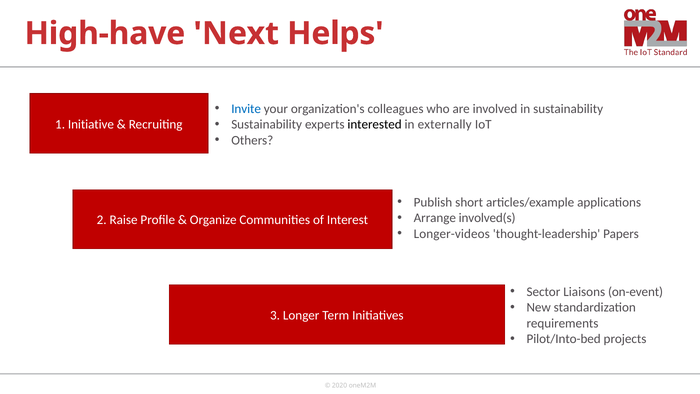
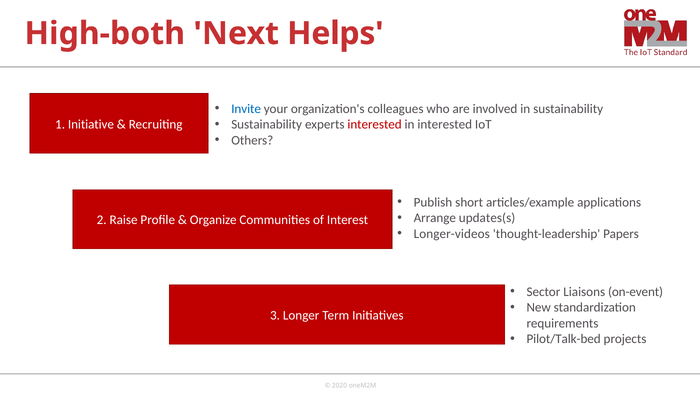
High-have: High-have -> High-both (105, 33)
interested colour: black -> red (375, 124)
in externally: externally -> interested (445, 124)
involved(s: involved(s -> updates(s (487, 218)
Pilot/Into-bed: Pilot/Into-bed -> Pilot/Talk-bed (564, 339)
